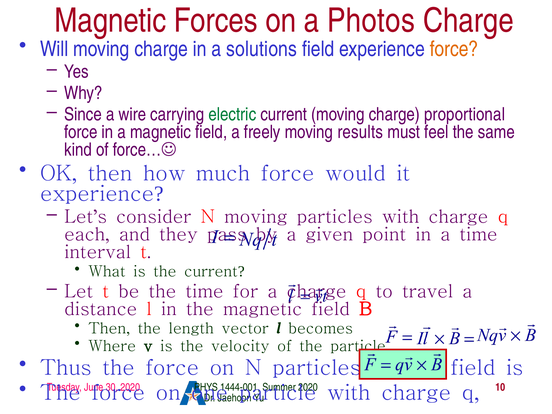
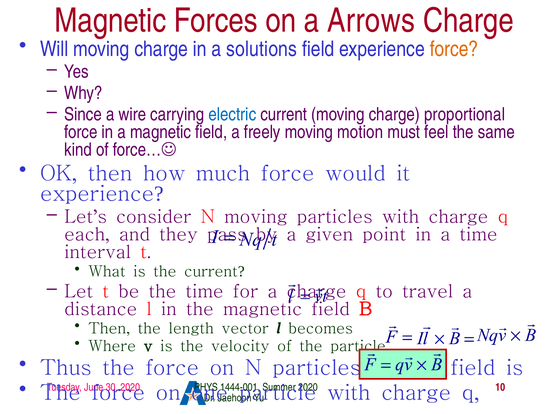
Photos: Photos -> Arrows (371, 21)
electric colour: green -> blue (232, 115)
results: results -> motion (360, 132)
